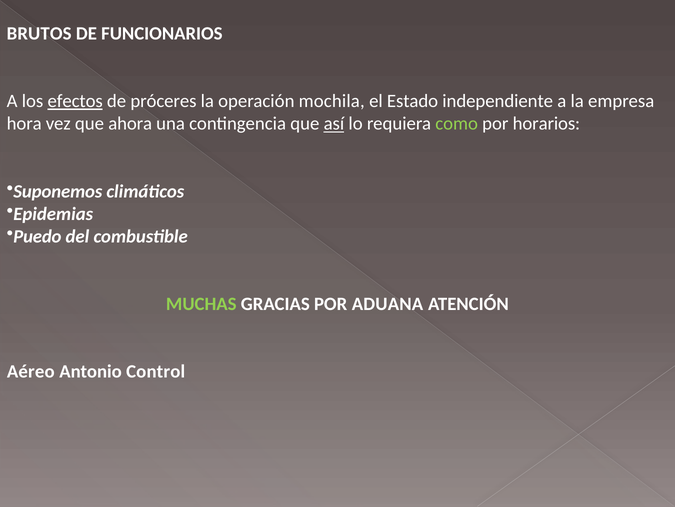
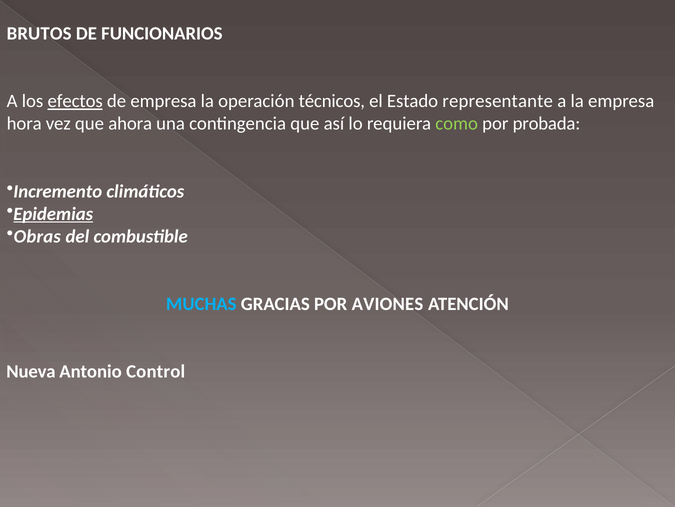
de próceres: próceres -> empresa (163, 101)
mochila: mochila -> técnicos (332, 101)
independiente: independiente -> representante (498, 101)
así underline: present -> none (334, 124)
horarios: horarios -> probada (546, 124)
Suponemos: Suponemos -> Incremento (58, 191)
Epidemias underline: none -> present (53, 214)
Puedo: Puedo -> Obras (37, 236)
MUCHAS colour: light green -> light blue (201, 304)
ADUANA: ADUANA -> AVIONES (388, 304)
Aéreo: Aéreo -> Nueva (31, 371)
